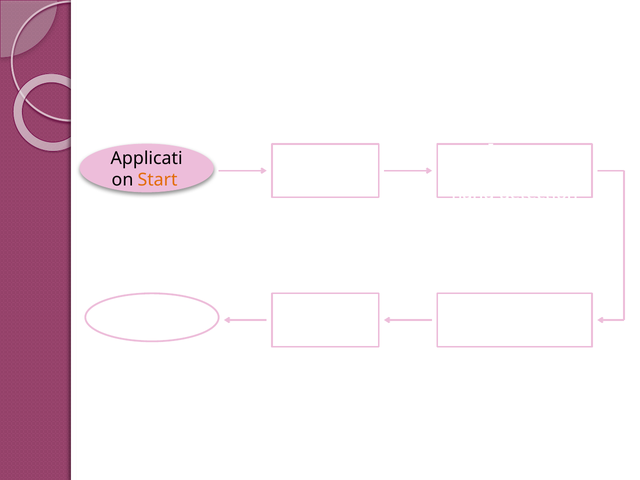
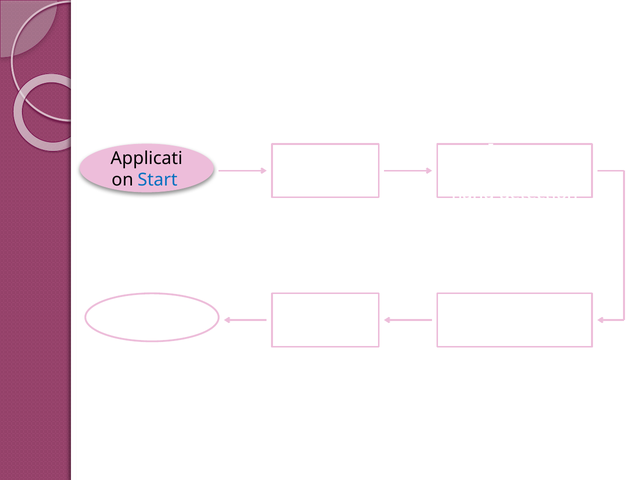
Start colour: orange -> blue (158, 180)
